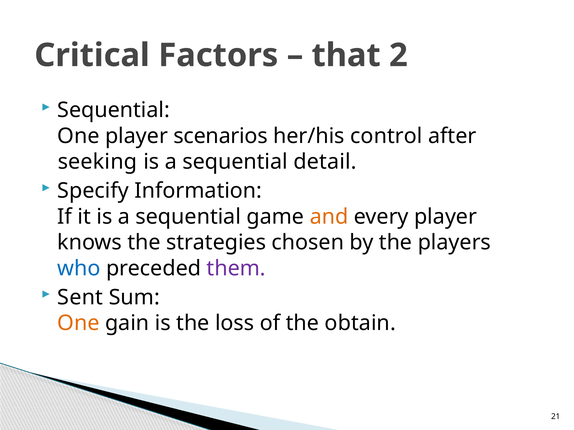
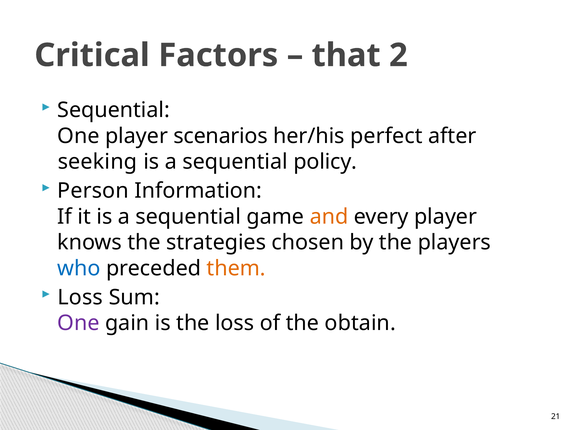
control: control -> perfect (386, 136)
detail: detail -> policy (325, 162)
Specify: Specify -> Person (93, 191)
them colour: purple -> orange (236, 269)
Sent: Sent -> Loss (80, 298)
One colour: orange -> purple (78, 323)
